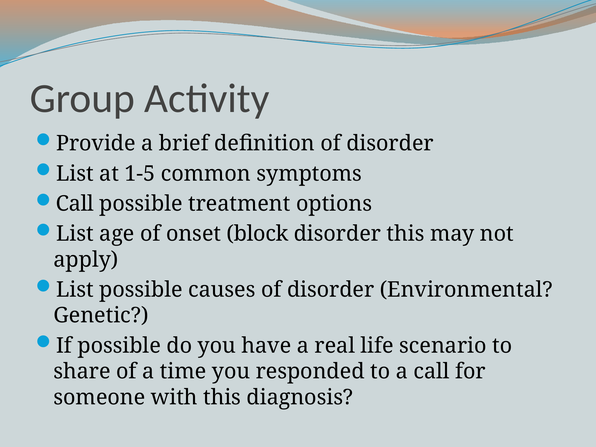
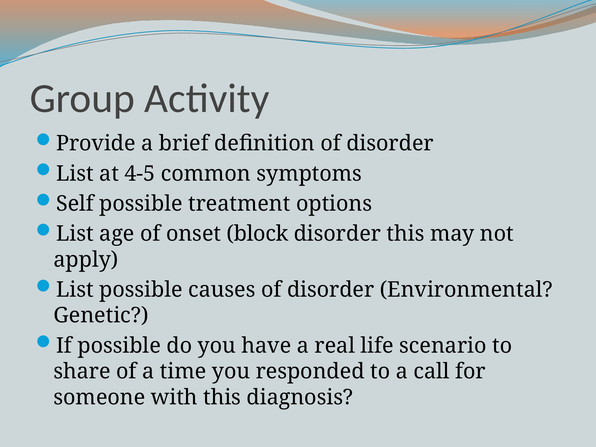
1-5: 1-5 -> 4-5 (140, 174)
Call: Call -> Self (75, 204)
